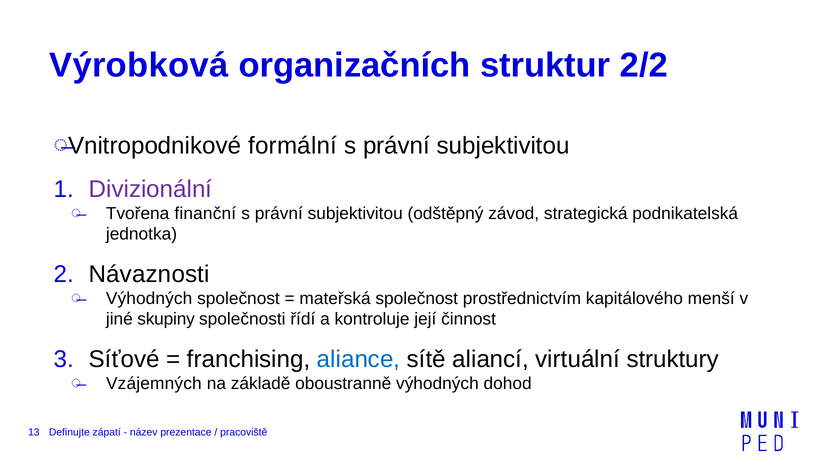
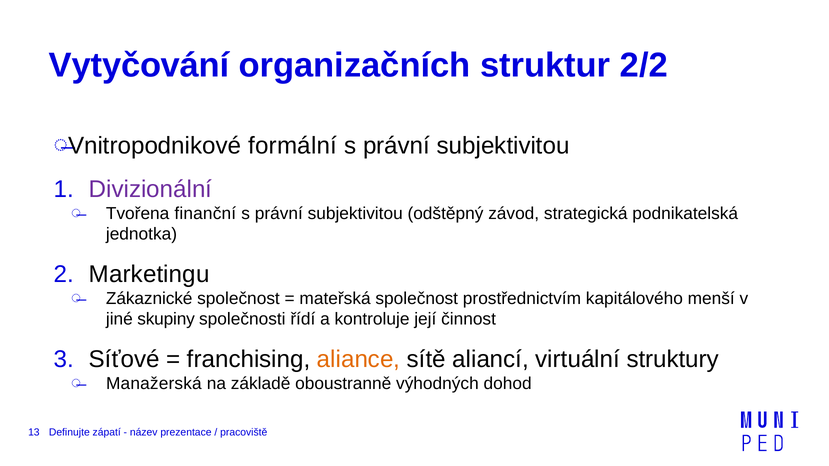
Výrobková: Výrobková -> Vytyčování (139, 65)
Návaznosti: Návaznosti -> Marketingu (149, 274)
Výhodných: Výhodných -> Zákaznické (149, 299)
aliance colour: blue -> orange (359, 359)
Vzájemných: Vzájemných -> Manažerská (154, 384)
